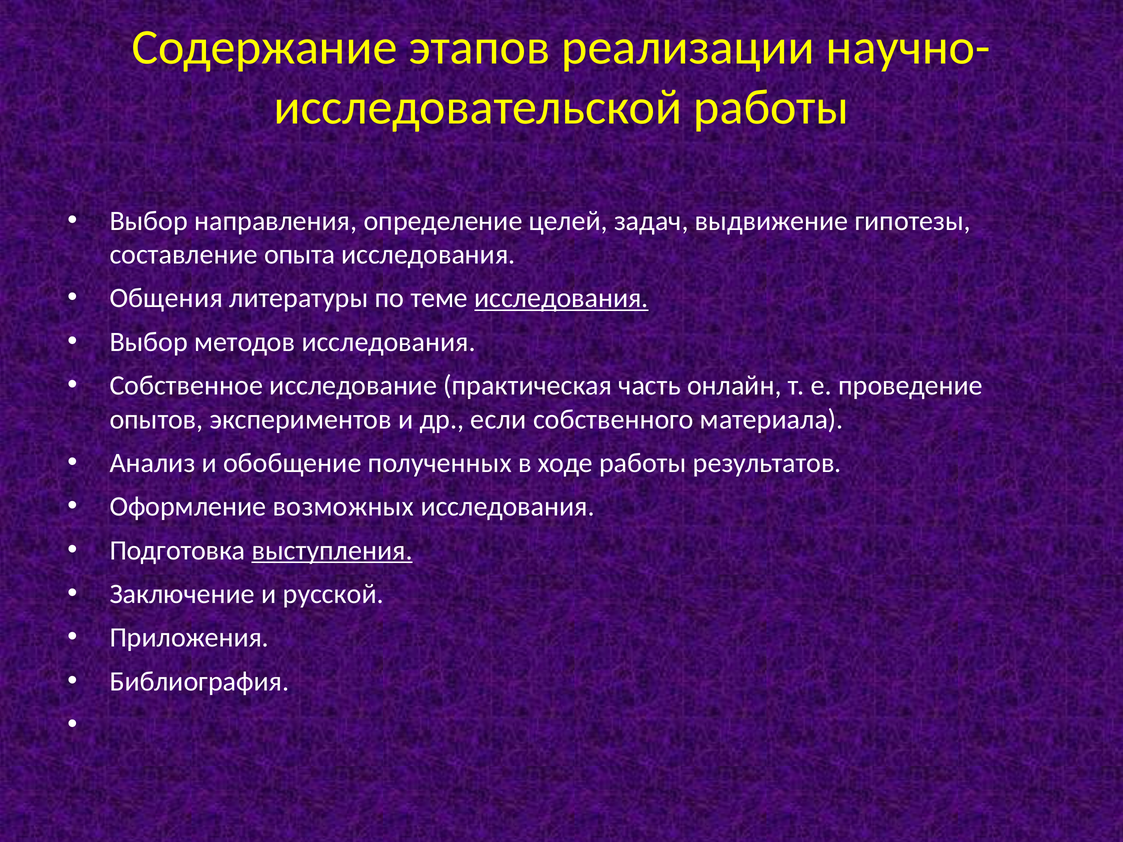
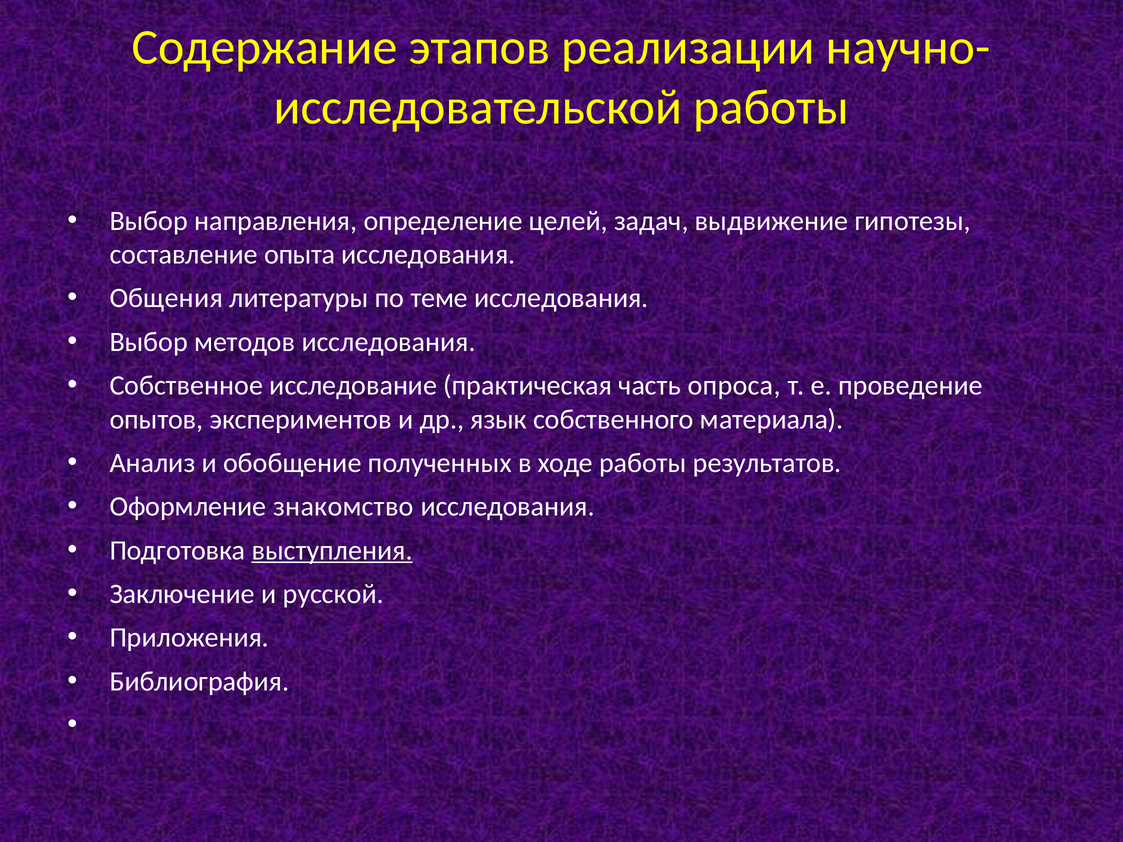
исследования underline: present -> none (561, 298)
онлайн: онлайн -> опроса (734, 386)
если: если -> язык (499, 419)
возможных: возможных -> знакомство (343, 507)
